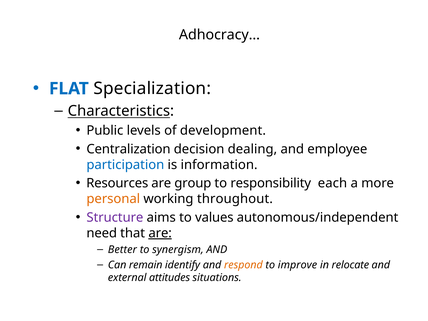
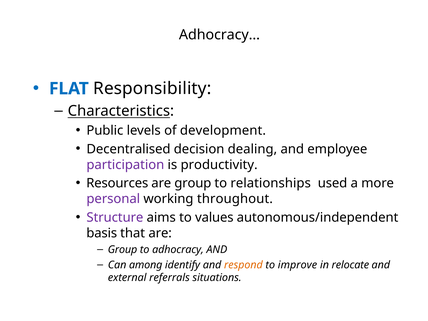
Specialization: Specialization -> Responsibility (152, 89)
Centralization: Centralization -> Decentralised (128, 149)
participation colour: blue -> purple (125, 165)
information: information -> productivity (219, 165)
responsibility: responsibility -> relationships (271, 183)
each: each -> used (333, 183)
personal colour: orange -> purple (113, 199)
need: need -> basis (102, 233)
are underline: present -> none (160, 233)
Better: Better -> Group (123, 250)
synergism: synergism -> adhocracy (178, 250)
remain: remain -> among (146, 265)
attitudes: attitudes -> referrals (169, 278)
